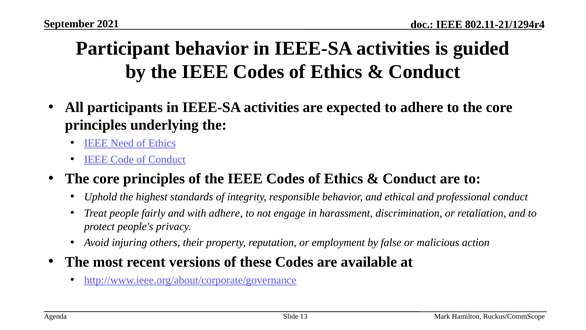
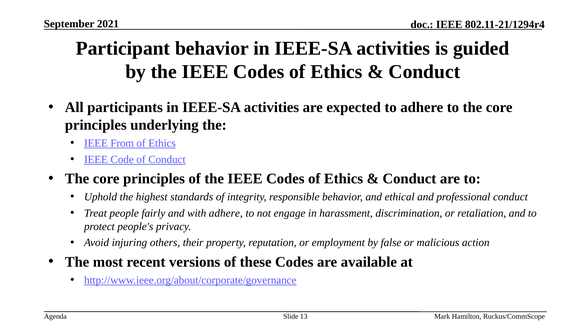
Need: Need -> From (122, 143)
